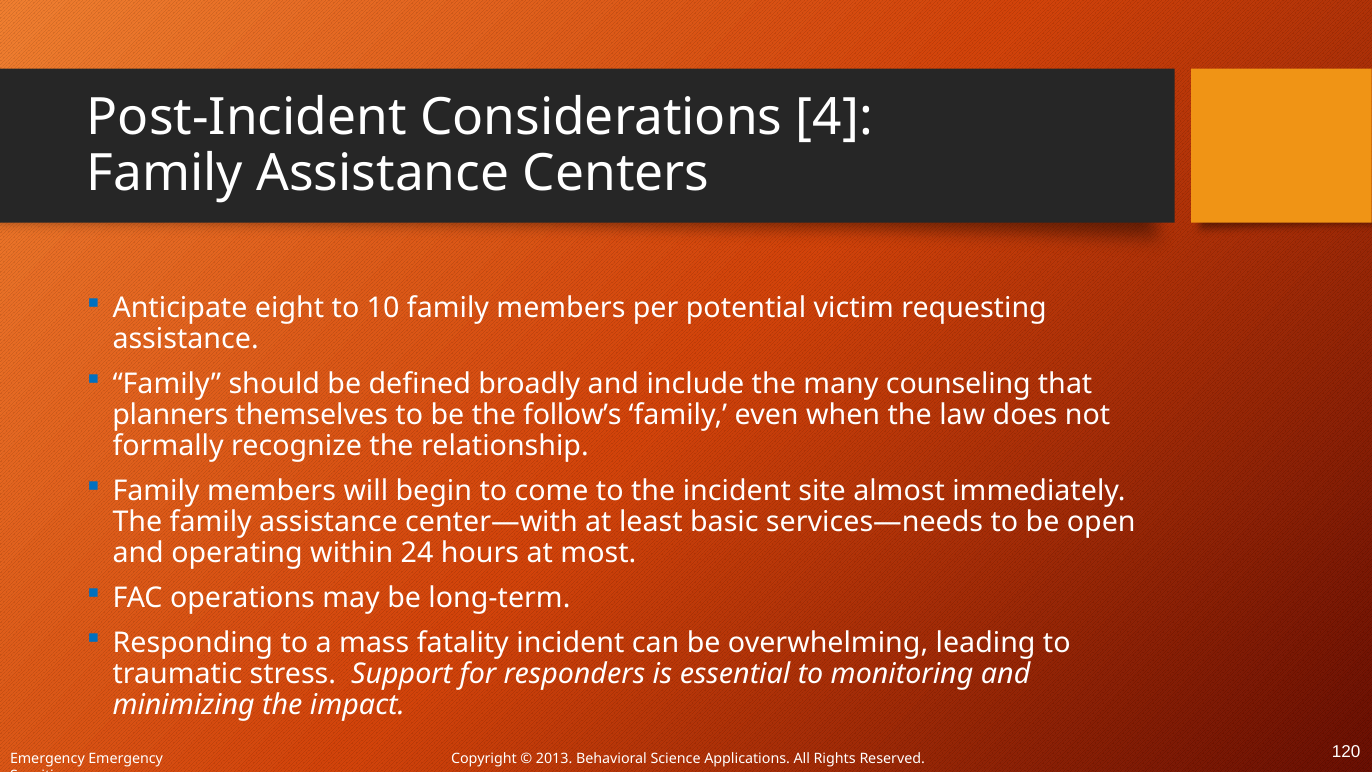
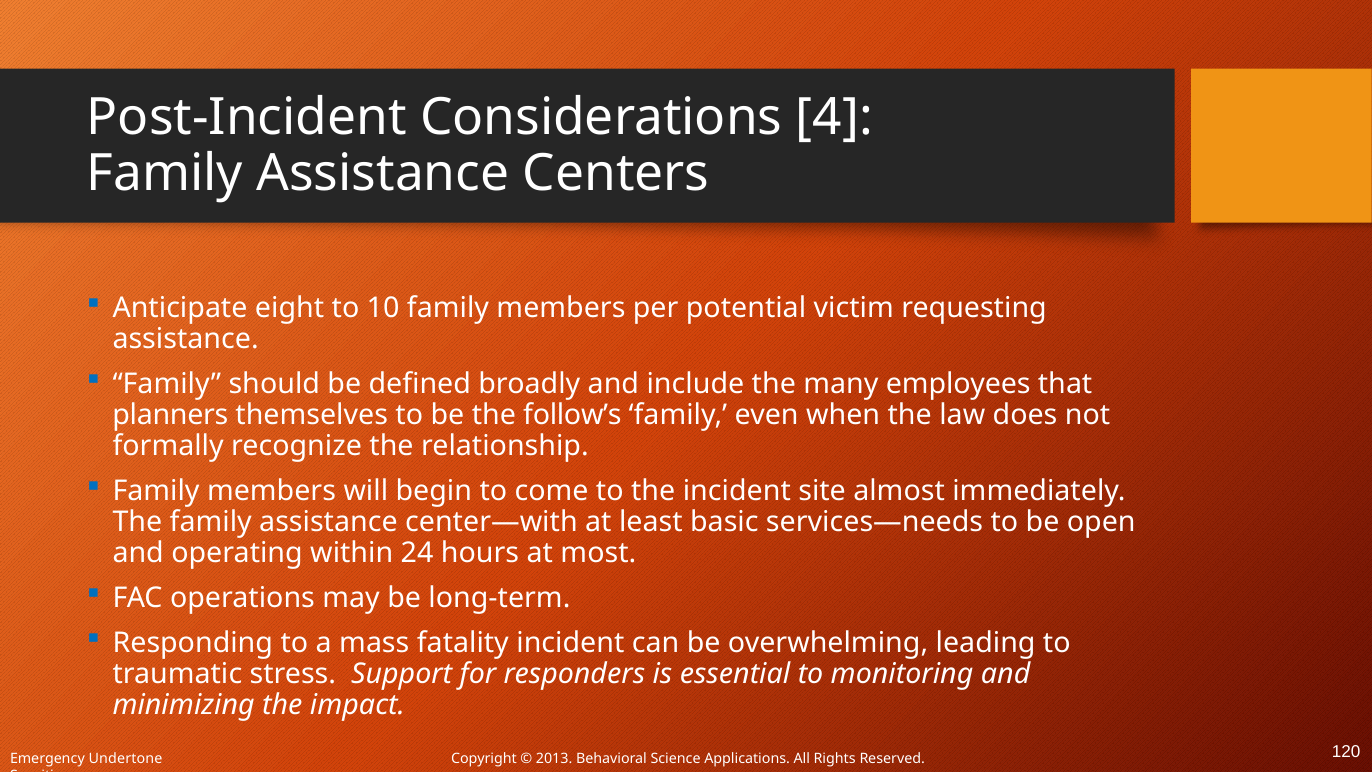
counseling: counseling -> employees (958, 384)
Emergency: Emergency -> Undertone (126, 759)
